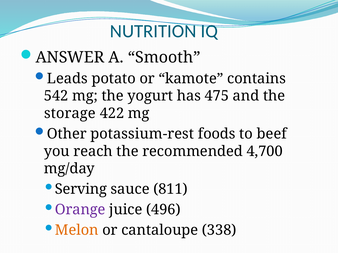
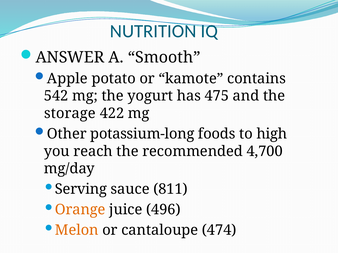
Leads: Leads -> Apple (67, 79)
potassium-rest: potassium-rest -> potassium-long (142, 134)
beef: beef -> high (272, 134)
Orange colour: purple -> orange (80, 210)
338: 338 -> 474 (219, 230)
